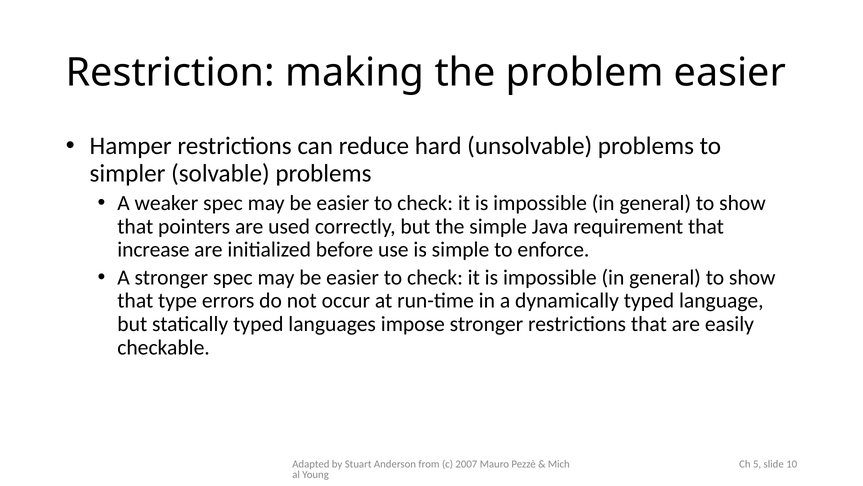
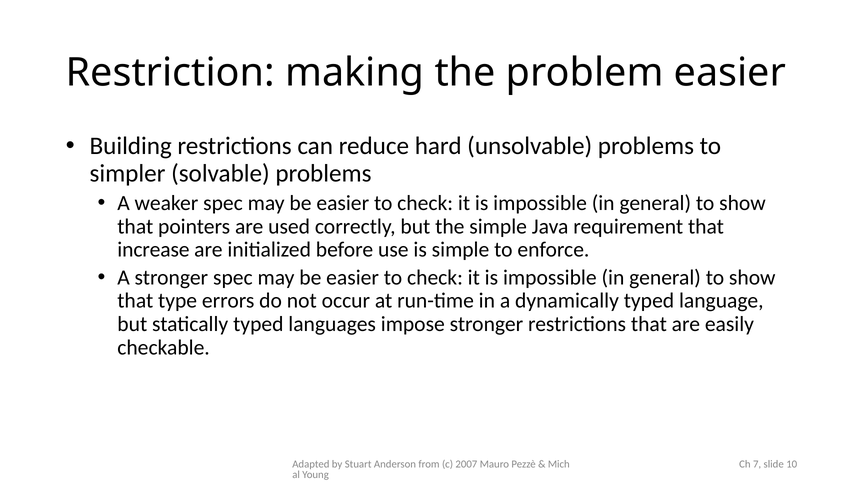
Hamper: Hamper -> Building (131, 146)
5: 5 -> 7 (757, 463)
